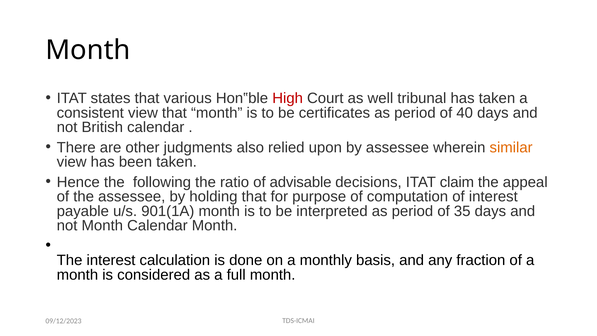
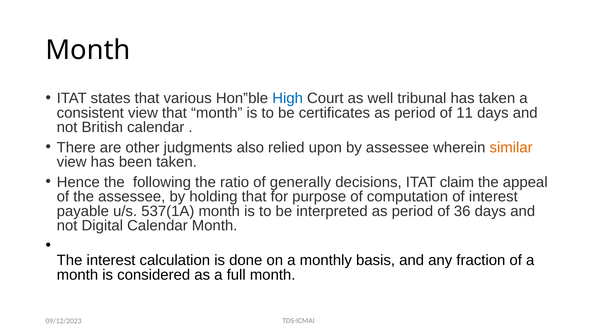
High colour: red -> blue (288, 98)
40: 40 -> 11 (465, 113)
advisable: advisable -> generally (300, 182)
901(1A: 901(1A -> 537(1A (168, 211)
35: 35 -> 36 (462, 211)
not Month: Month -> Digital (102, 226)
